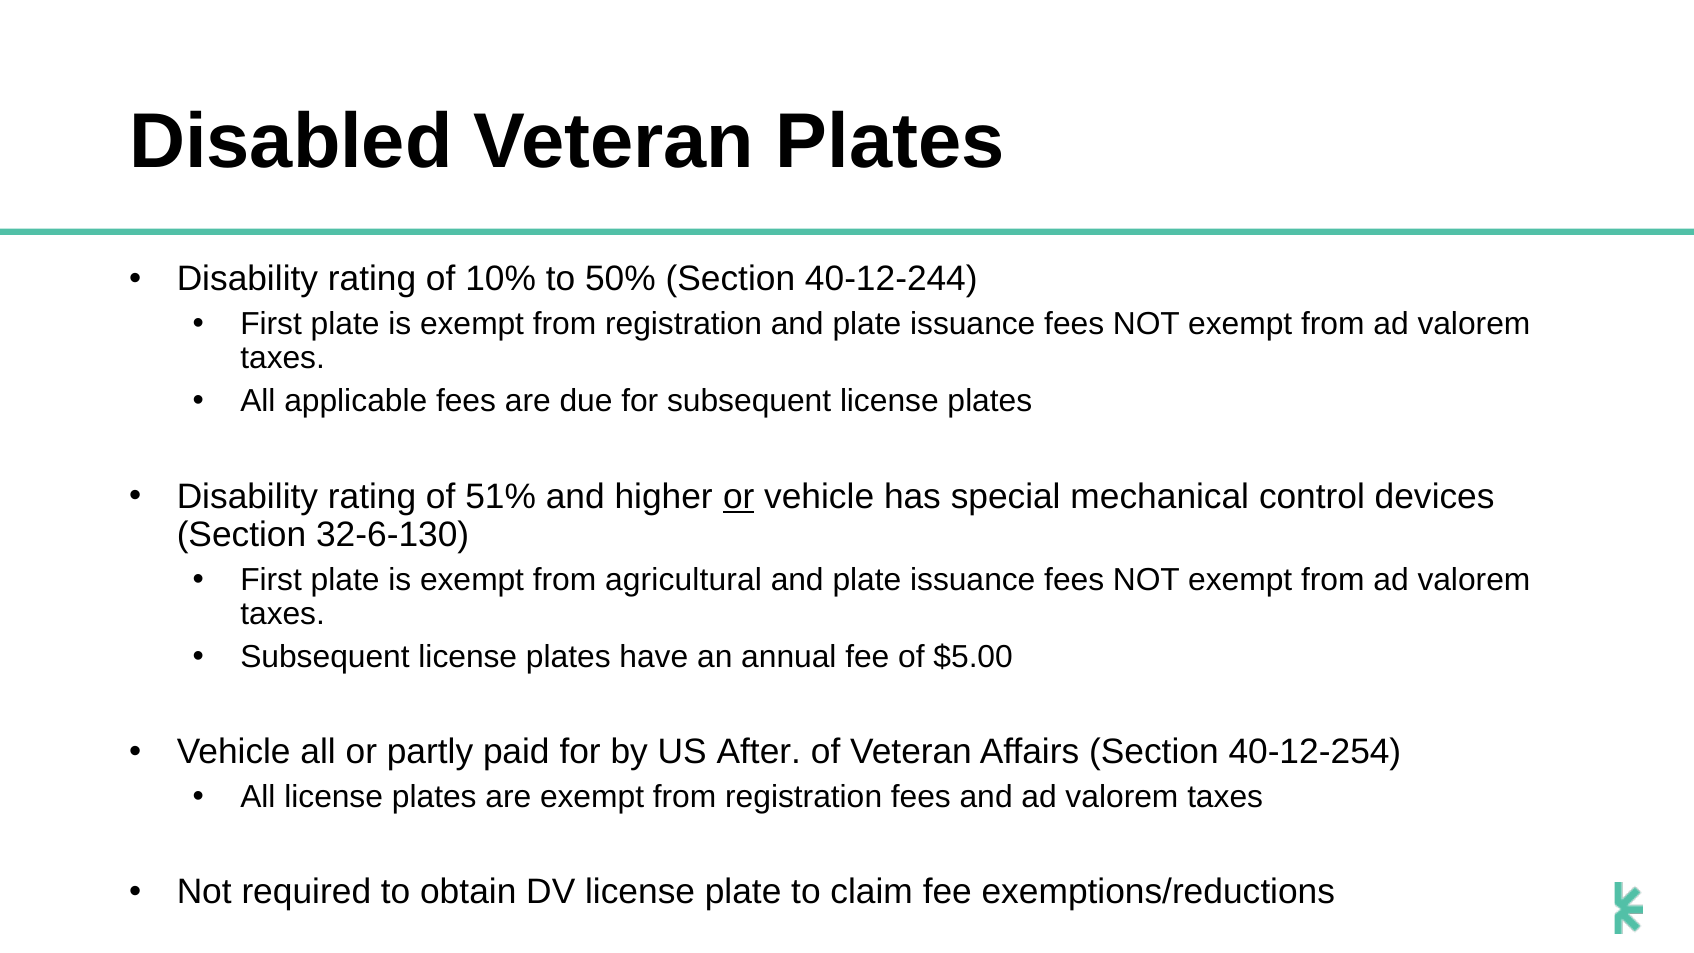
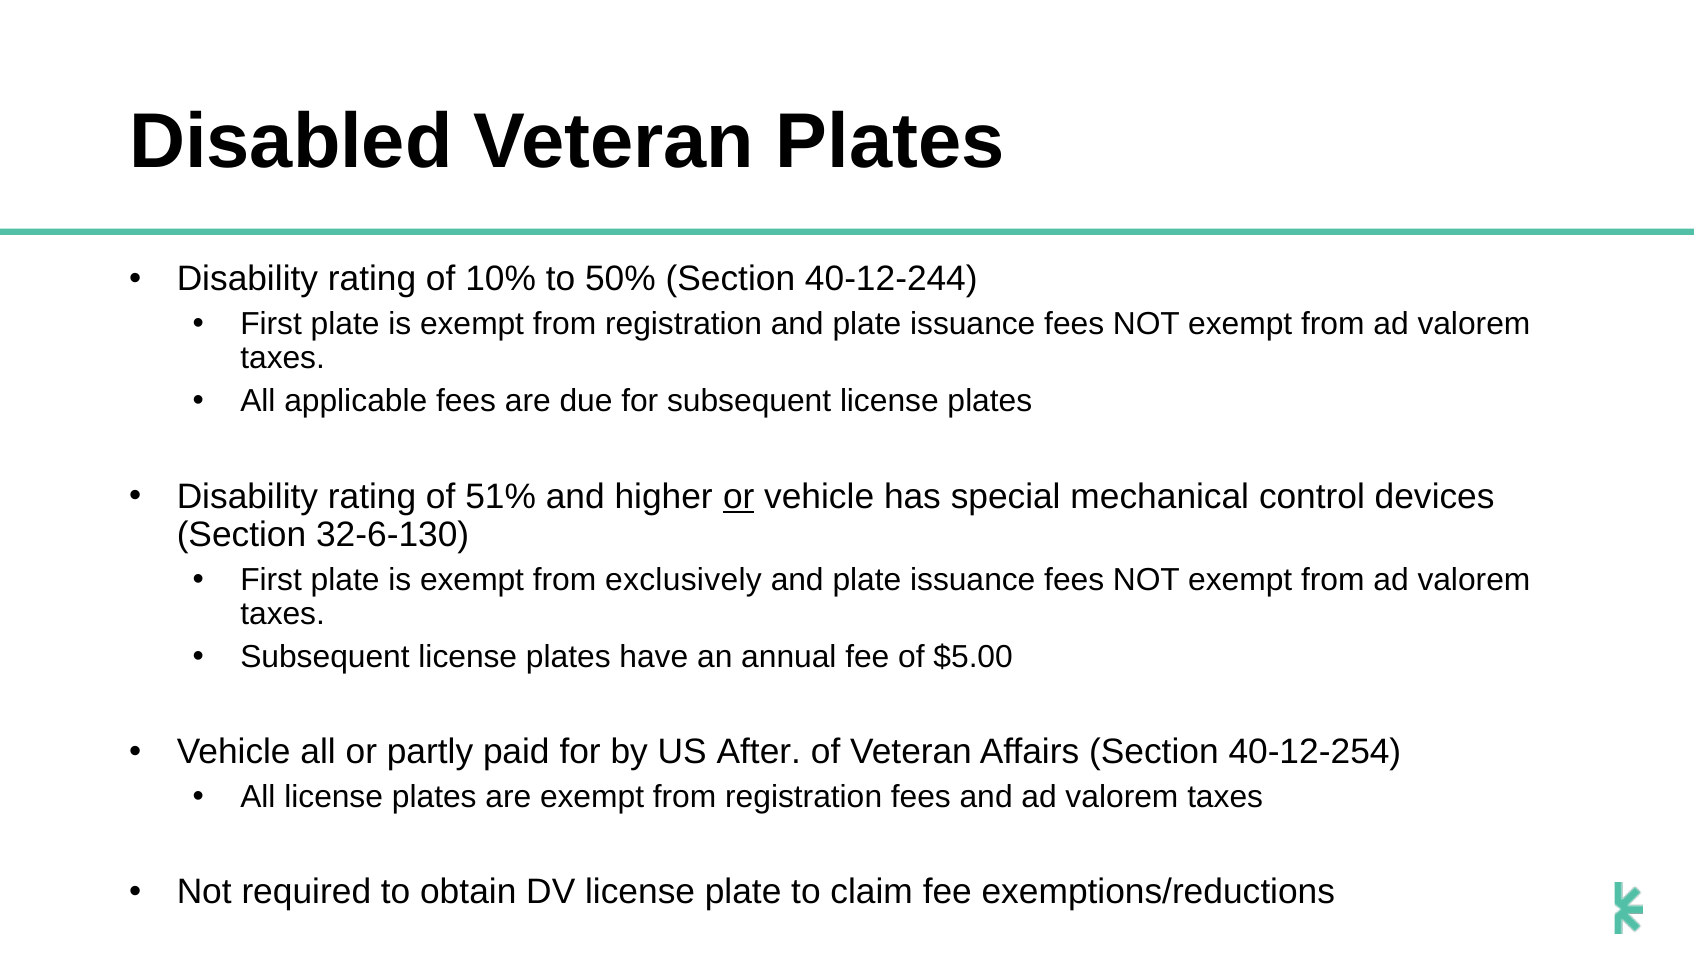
agricultural: agricultural -> exclusively (683, 580)
